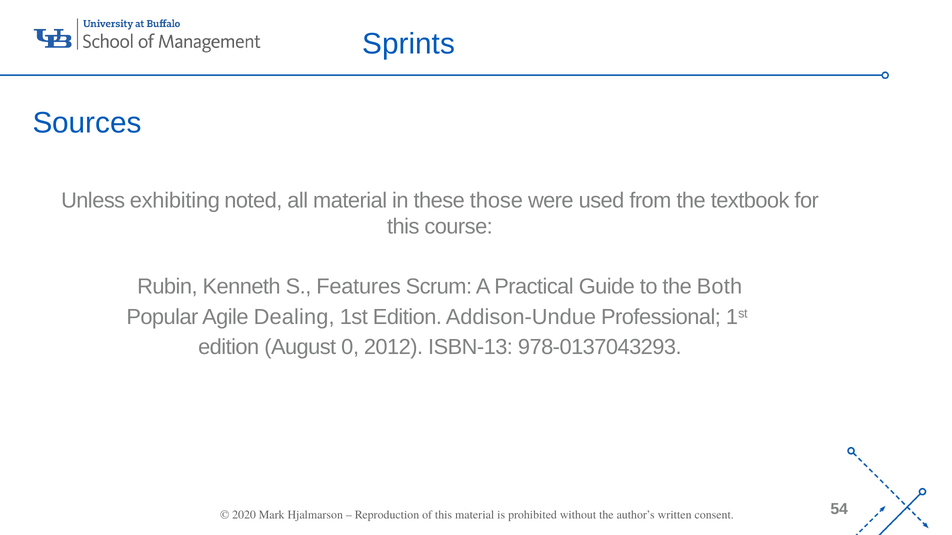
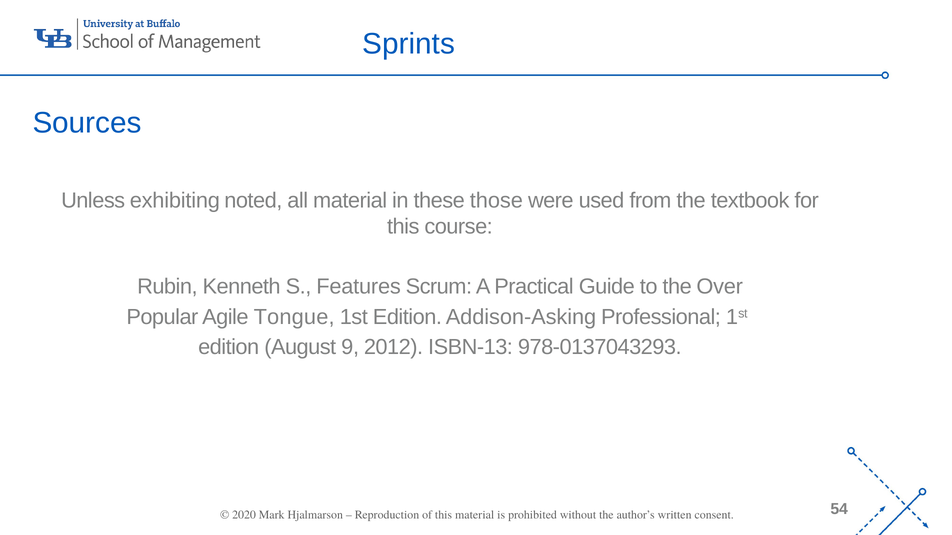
Both: Both -> Over (720, 287)
Dealing: Dealing -> Tongue (294, 317)
Addison-Undue: Addison-Undue -> Addison-Asking (521, 317)
0: 0 -> 9 (350, 347)
